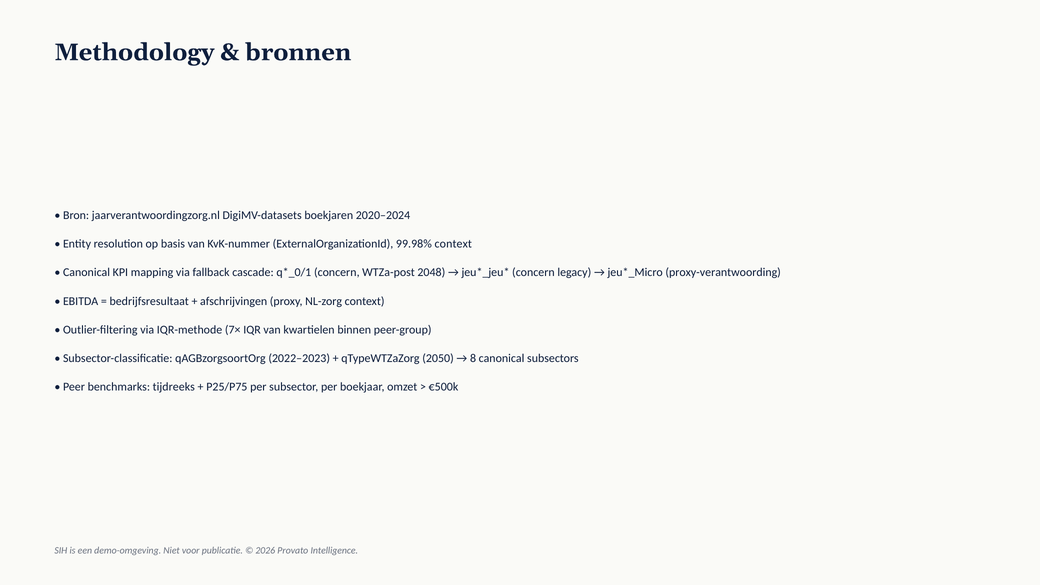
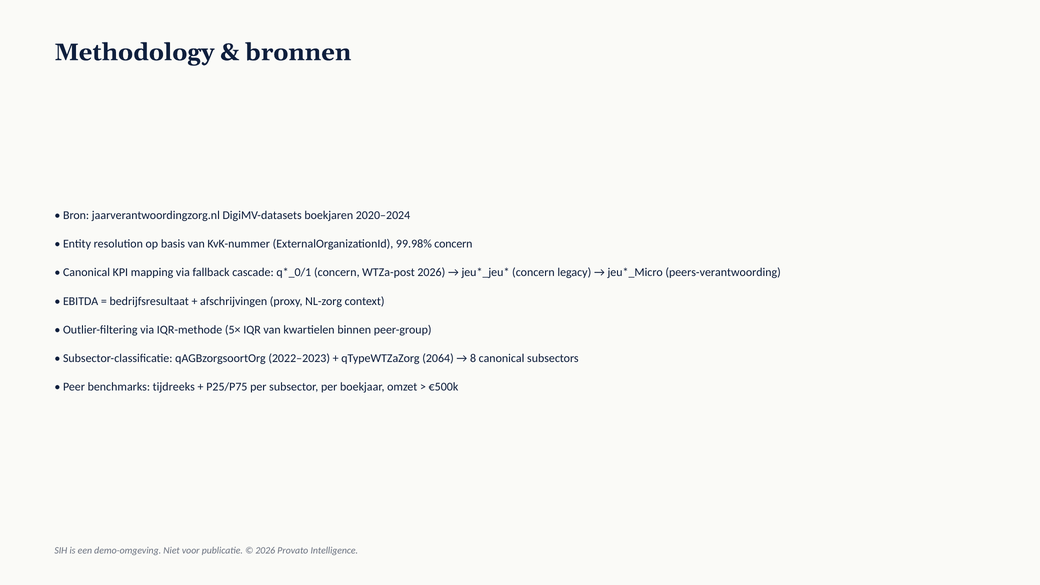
99.98% context: context -> concern (453, 244)
WTZa-post 2048: 2048 -> 2026 (431, 272)
proxy-verantwoording: proxy-verantwoording -> peers-verantwoording (723, 272)
7×: 7× -> 5× (233, 330)
2050: 2050 -> 2064 (438, 358)
